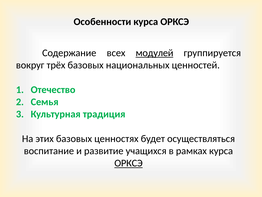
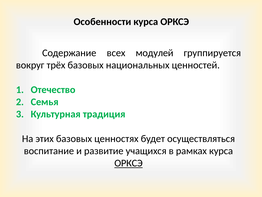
модулей underline: present -> none (155, 53)
